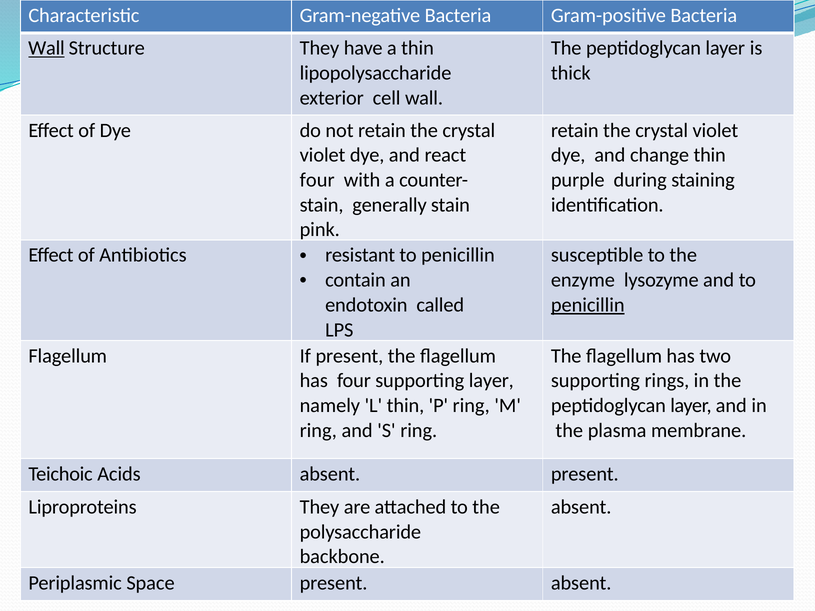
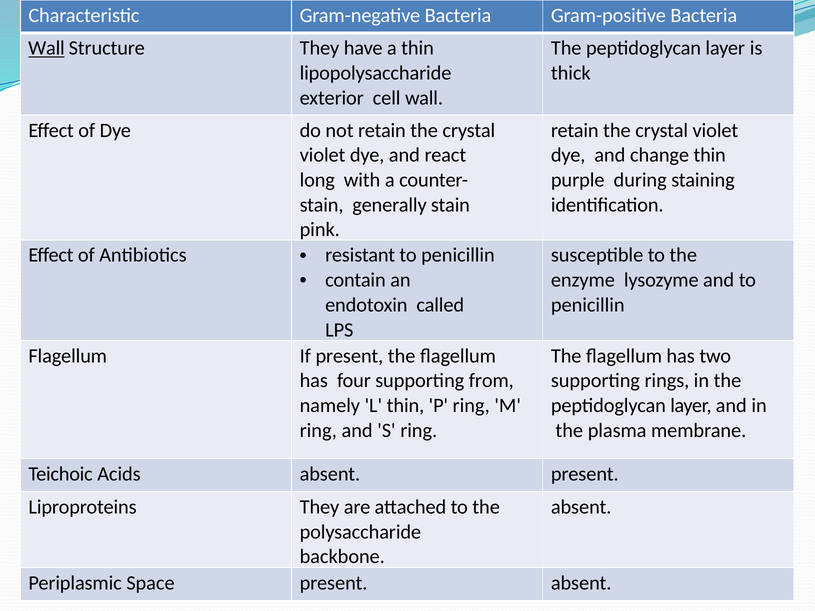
four: four -> long (317, 180)
penicillin underline: present -> none (588, 305)
supporting layer: layer -> from (491, 381)
